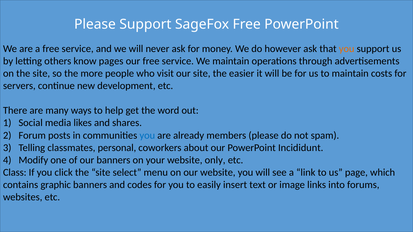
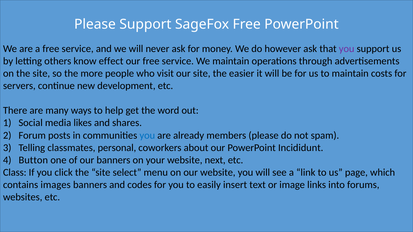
you colour: orange -> purple (347, 49)
pages: pages -> effect (111, 61)
Modify: Modify -> Button (33, 160)
only: only -> next (215, 160)
graphic: graphic -> images (56, 185)
